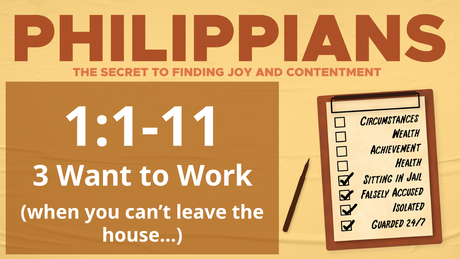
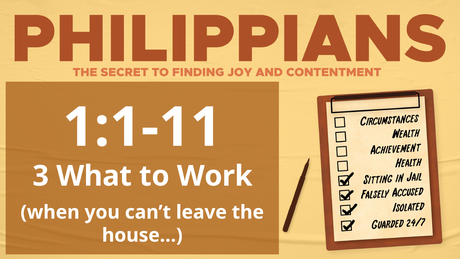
Want: Want -> What (94, 176)
